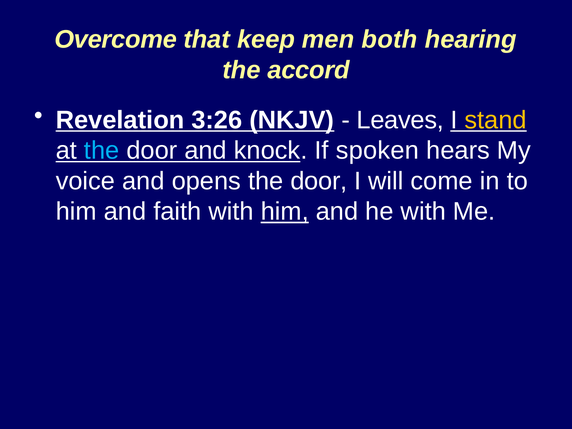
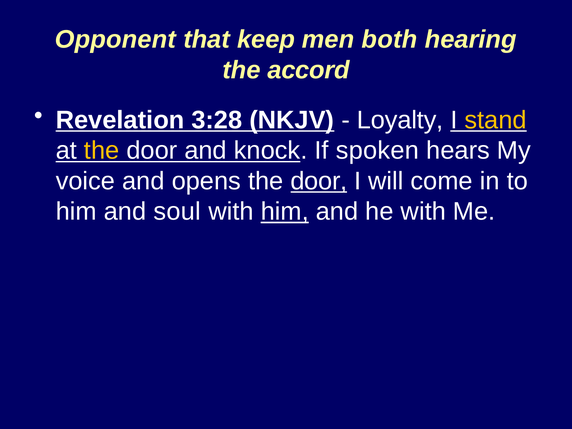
Overcome: Overcome -> Opponent (115, 39)
3:26: 3:26 -> 3:28 (217, 120)
Leaves: Leaves -> Loyalty (400, 120)
the colour: light blue -> yellow (102, 151)
door underline: none -> present (319, 181)
faith: faith -> soul (177, 212)
